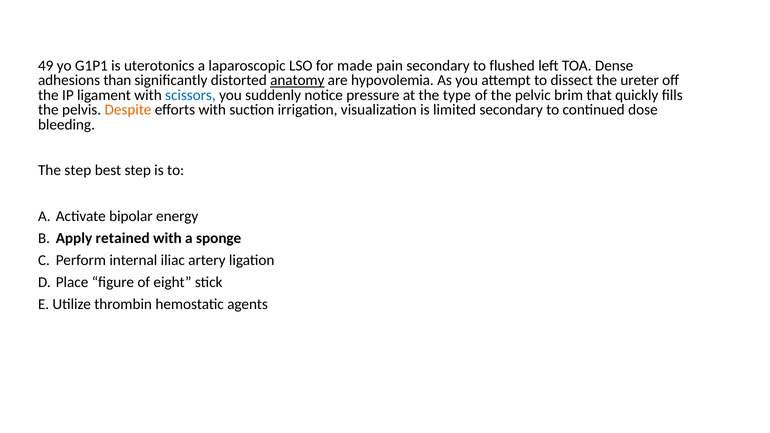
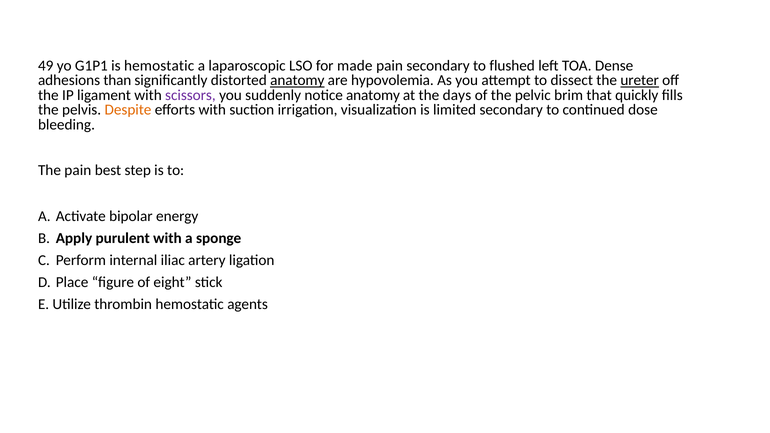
is uterotonics: uterotonics -> hemostatic (159, 66)
ureter underline: none -> present (640, 80)
scissors colour: blue -> purple (190, 95)
notice pressure: pressure -> anatomy (373, 95)
type: type -> days (457, 95)
The step: step -> pain (78, 170)
retained: retained -> purulent (123, 238)
